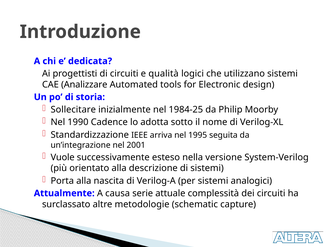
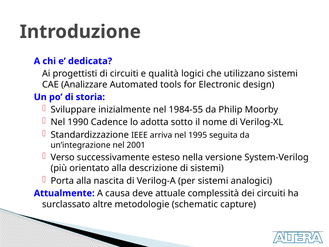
Sollecitare: Sollecitare -> Sviluppare (73, 110)
1984-25: 1984-25 -> 1984-55 (186, 110)
Vuole: Vuole -> Verso (63, 157)
serie: serie -> deve (143, 193)
